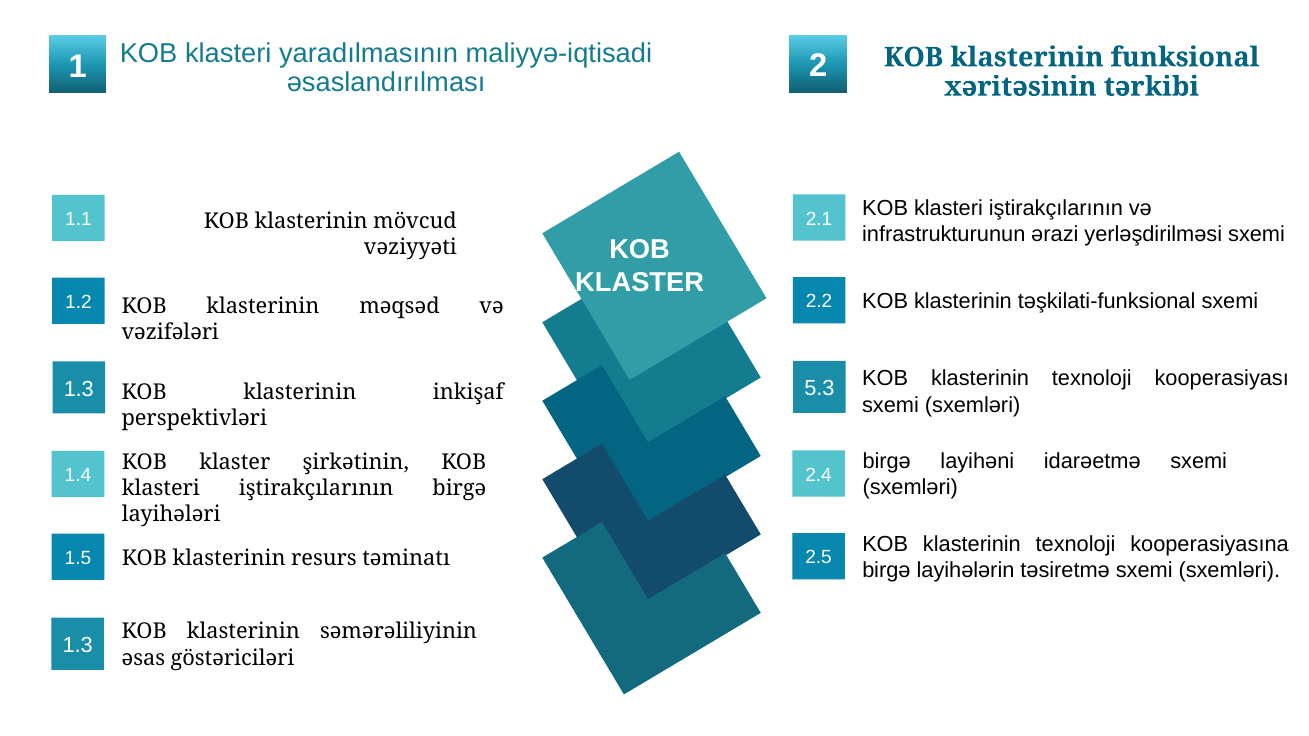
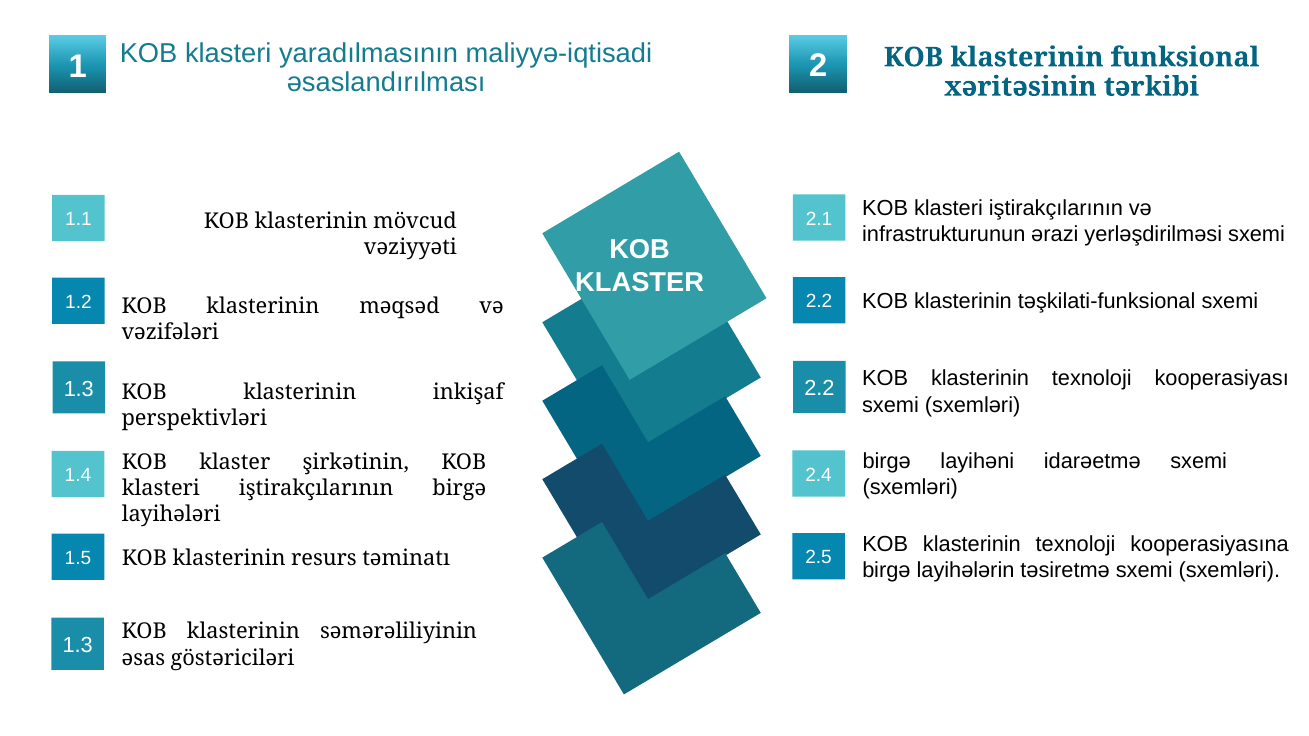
5.3: 5.3 -> 2.2 (819, 389)
